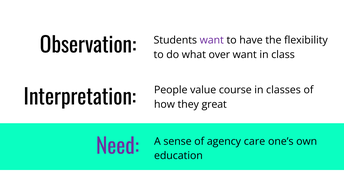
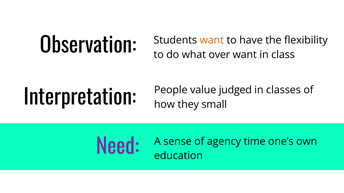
want colour: purple -> orange (212, 40)
course: course -> judged (235, 90)
great: great -> small (214, 105)
care: care -> time (255, 142)
